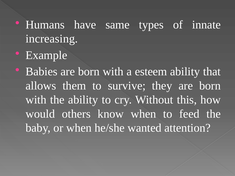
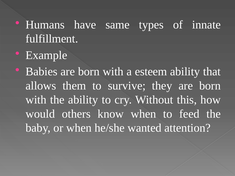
increasing: increasing -> fulfillment (52, 39)
